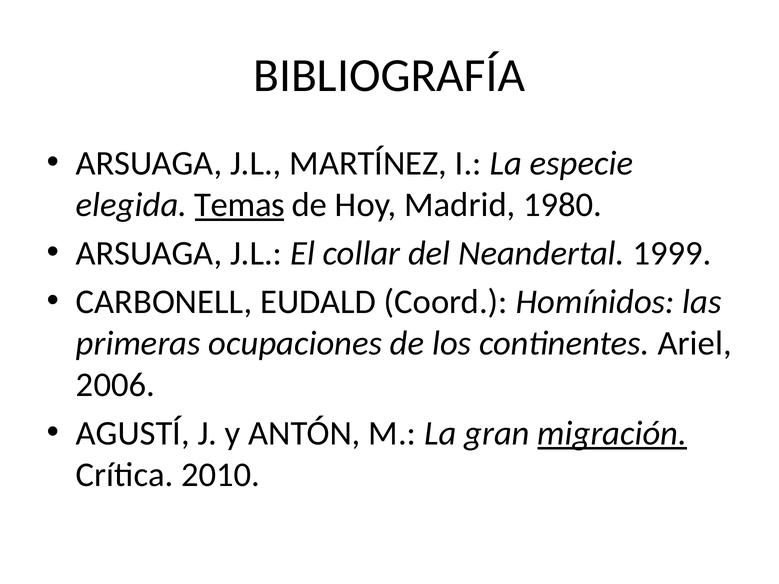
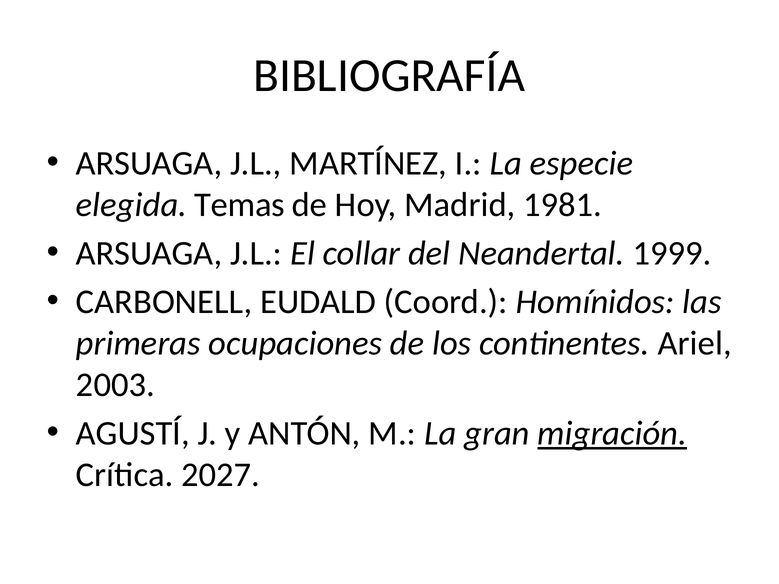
Temas underline: present -> none (240, 205)
1980: 1980 -> 1981 (563, 205)
2006: 2006 -> 2003 (115, 385)
2010: 2010 -> 2027 (221, 475)
